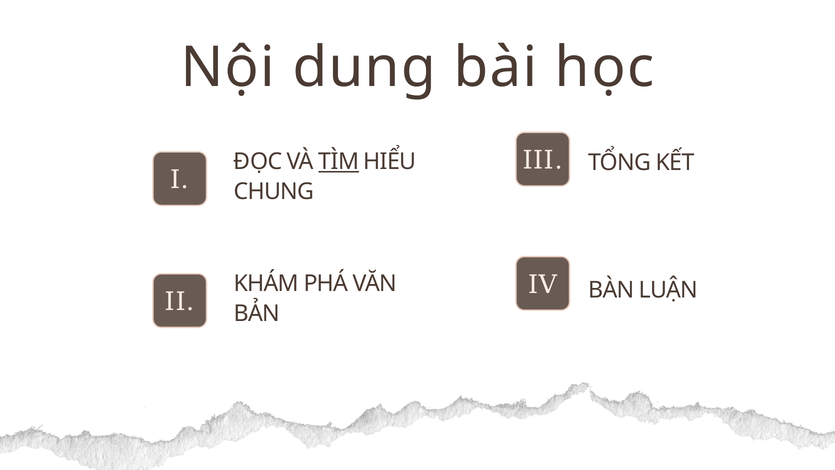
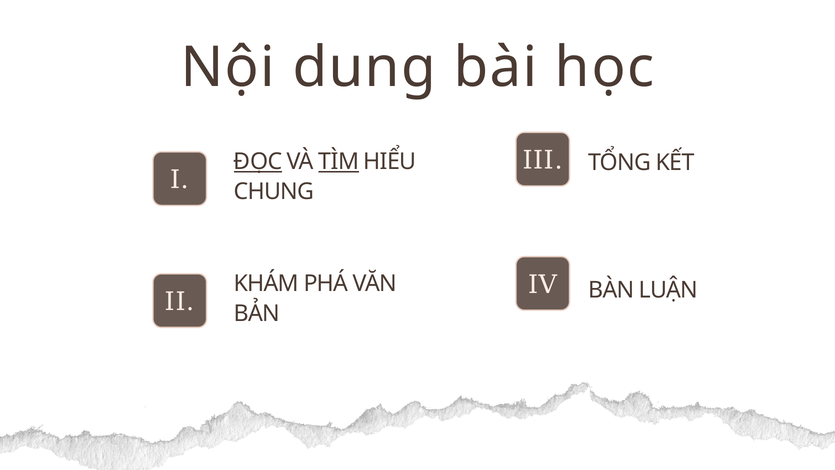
ĐỌC underline: none -> present (258, 162)
